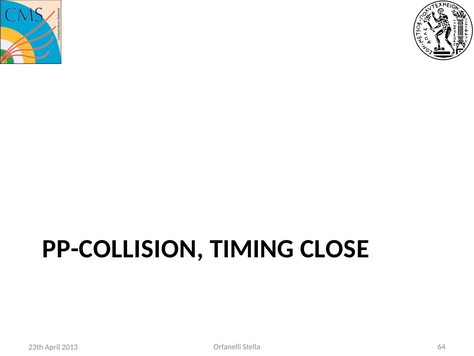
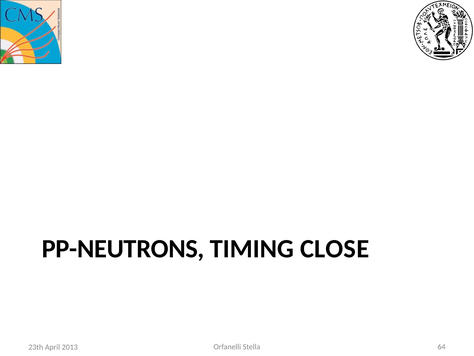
PP-COLLISION: PP-COLLISION -> PP-NEUTRONS (123, 248)
